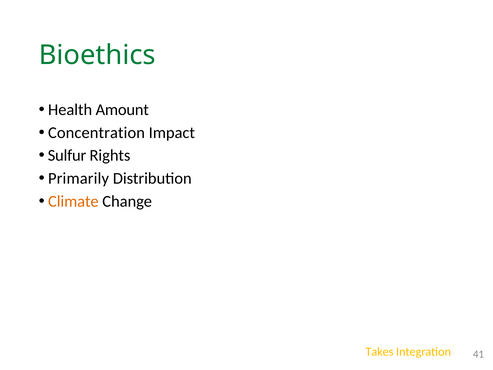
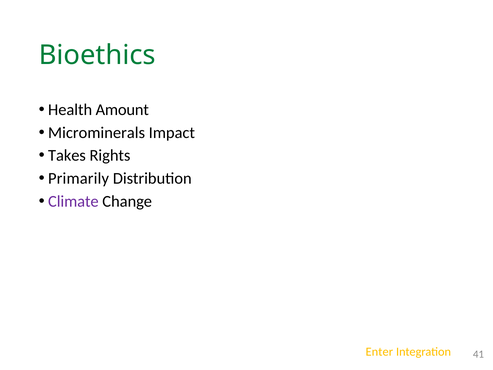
Concentration: Concentration -> Microminerals (97, 133)
Sulfur: Sulfur -> Takes (67, 155)
Climate colour: orange -> purple (73, 201)
Takes: Takes -> Enter (379, 352)
